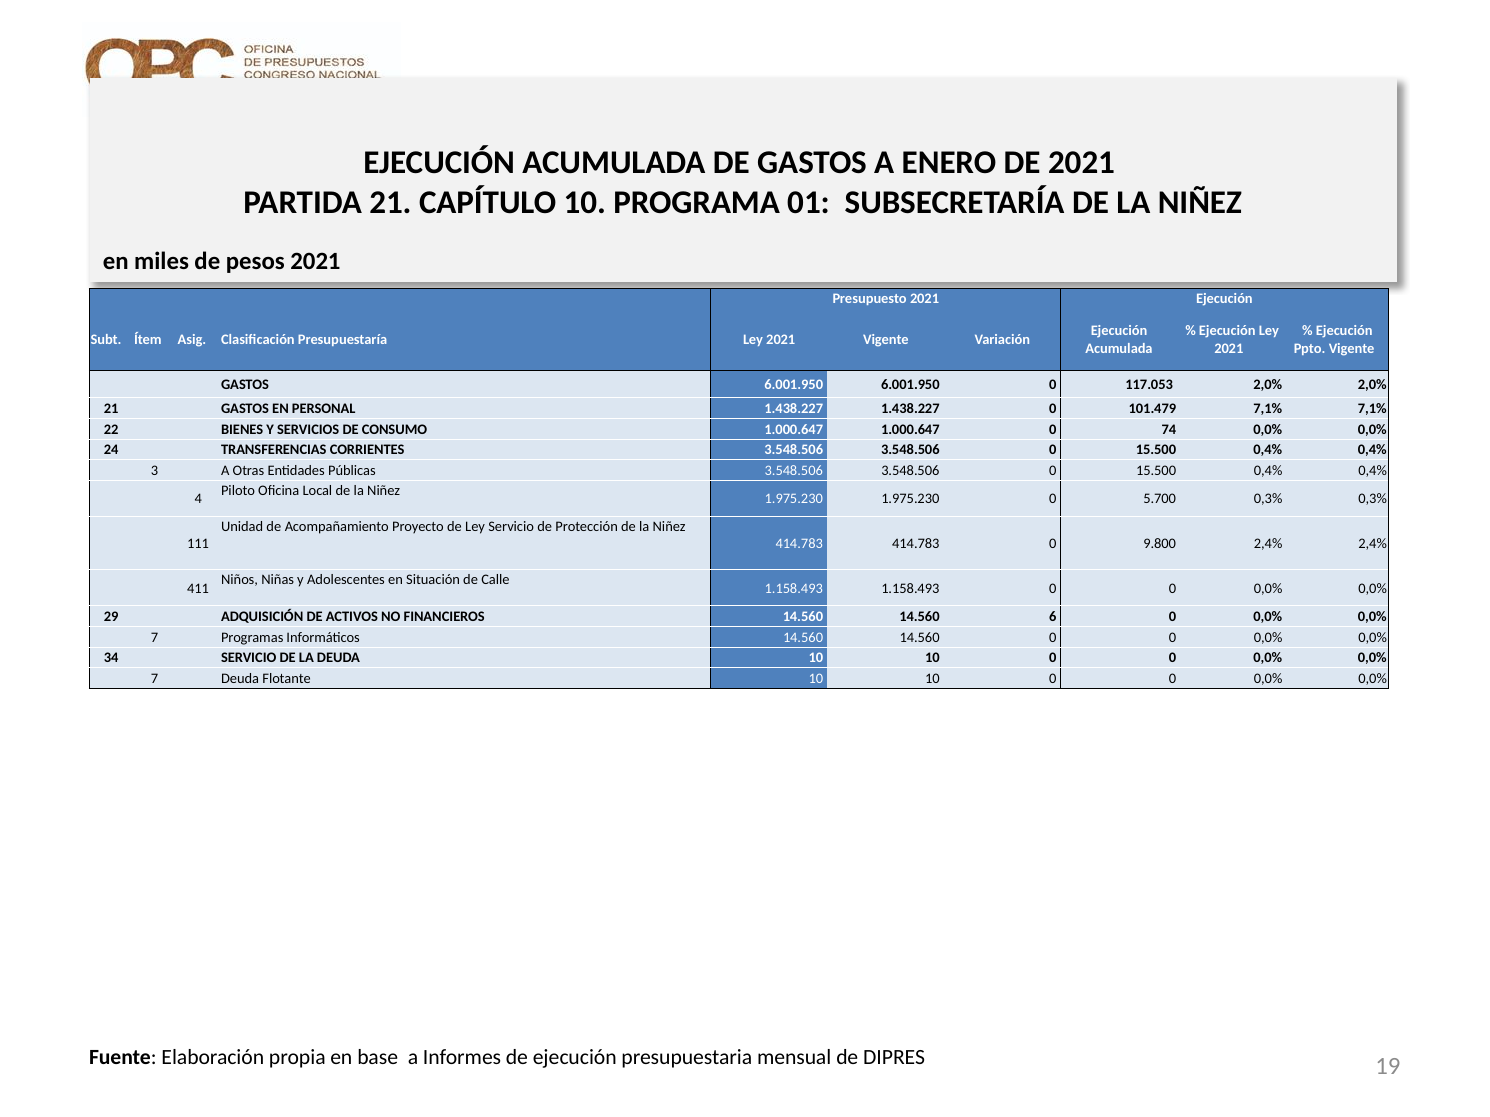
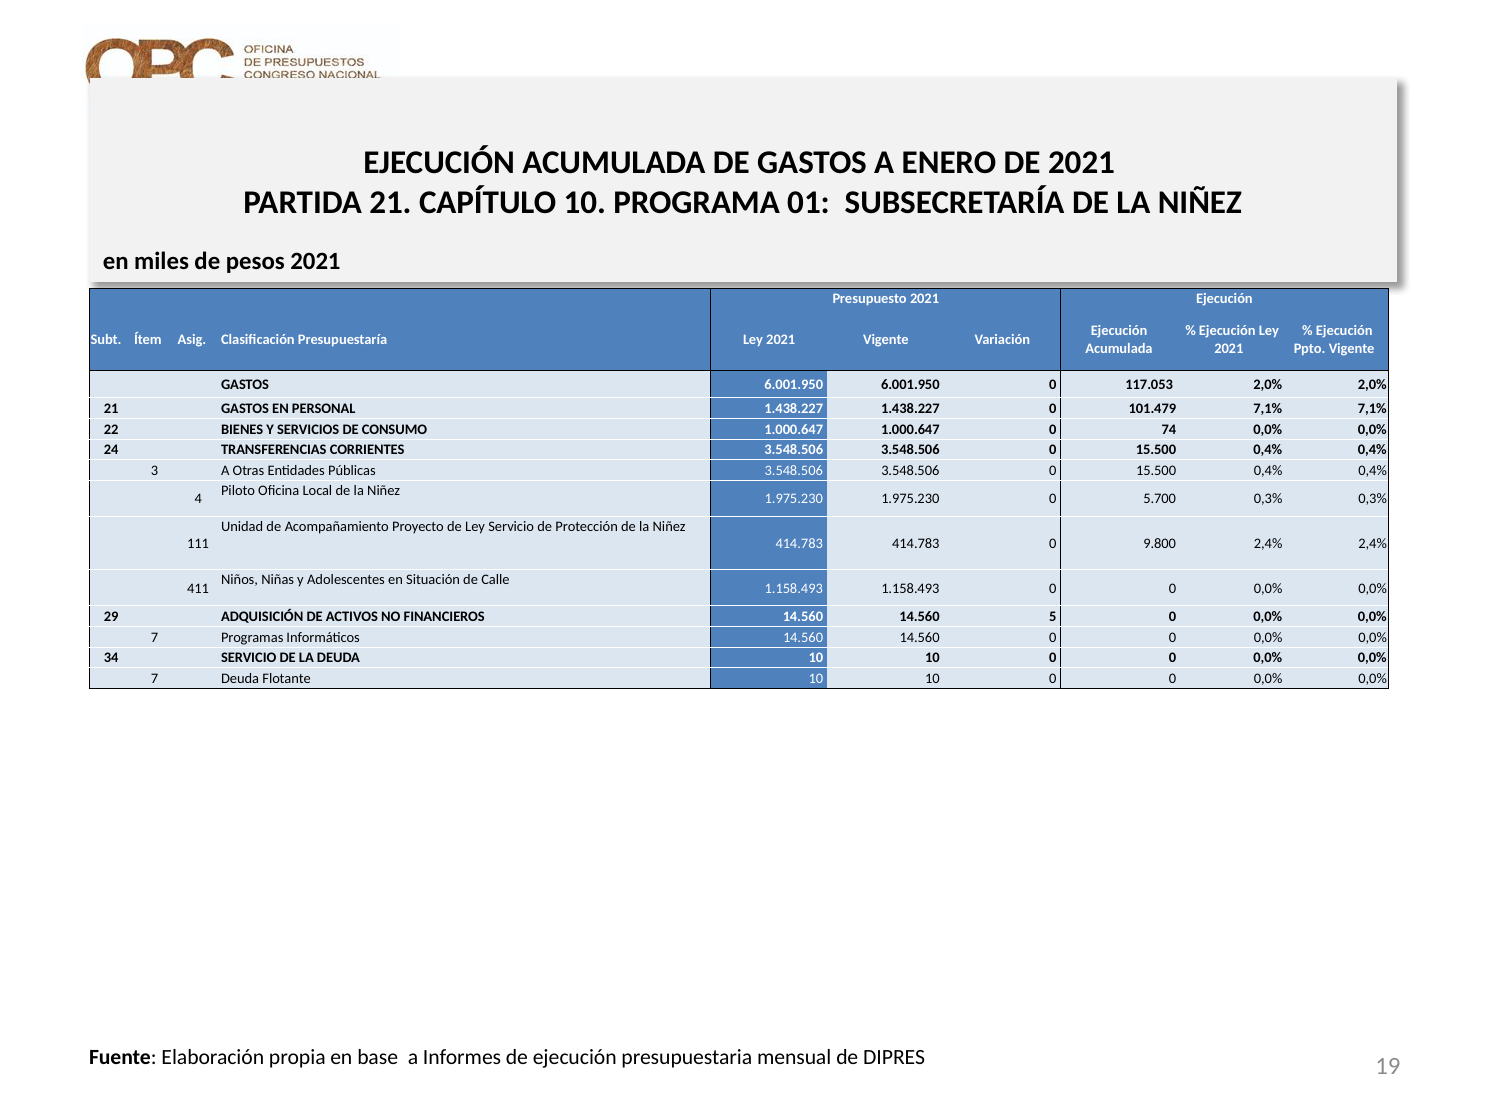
6: 6 -> 5 (1053, 617)
